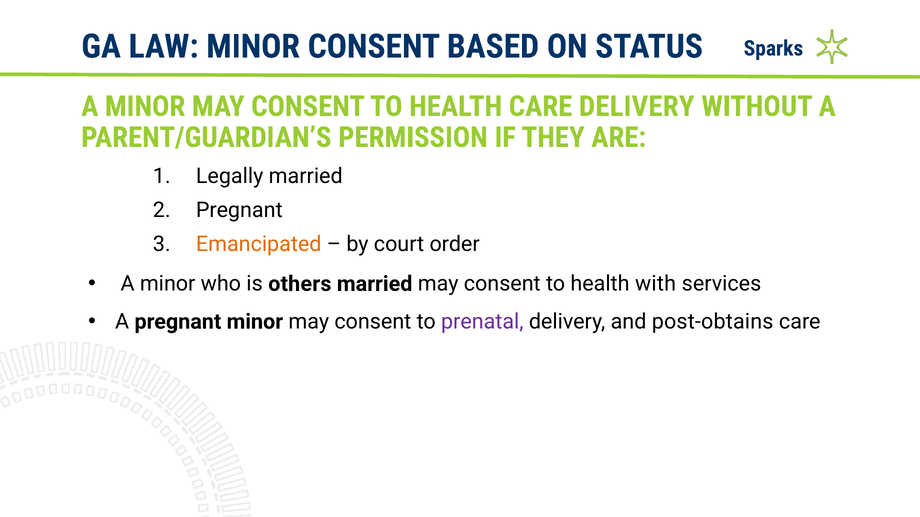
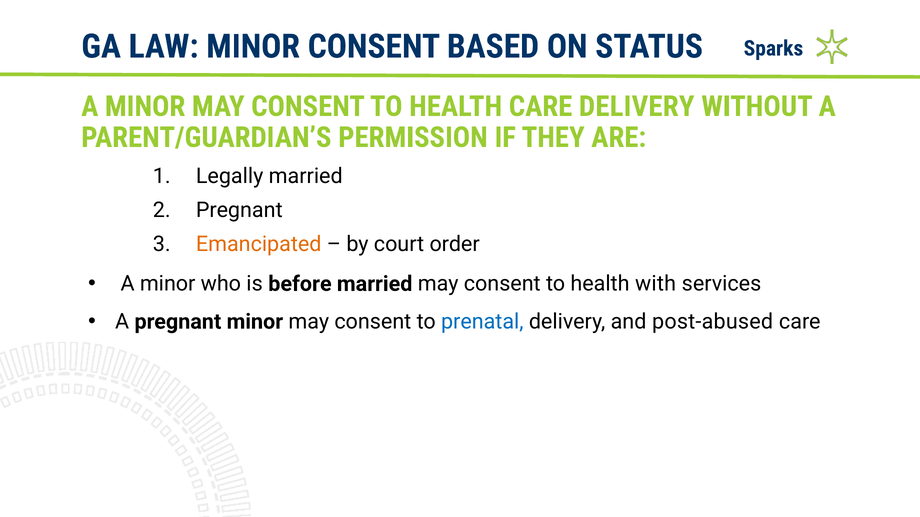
others: others -> before (300, 284)
prenatal colour: purple -> blue (482, 322)
post-obtains: post-obtains -> post-abused (713, 322)
